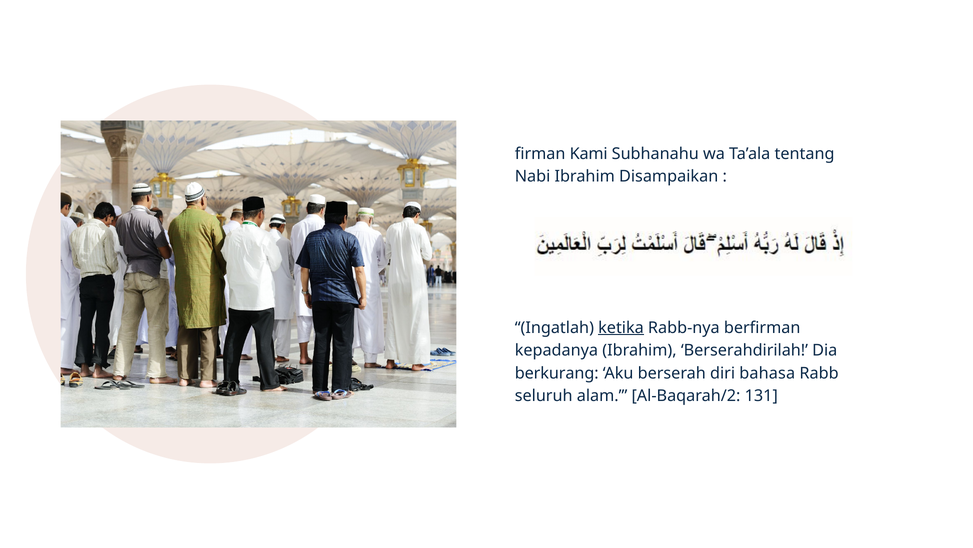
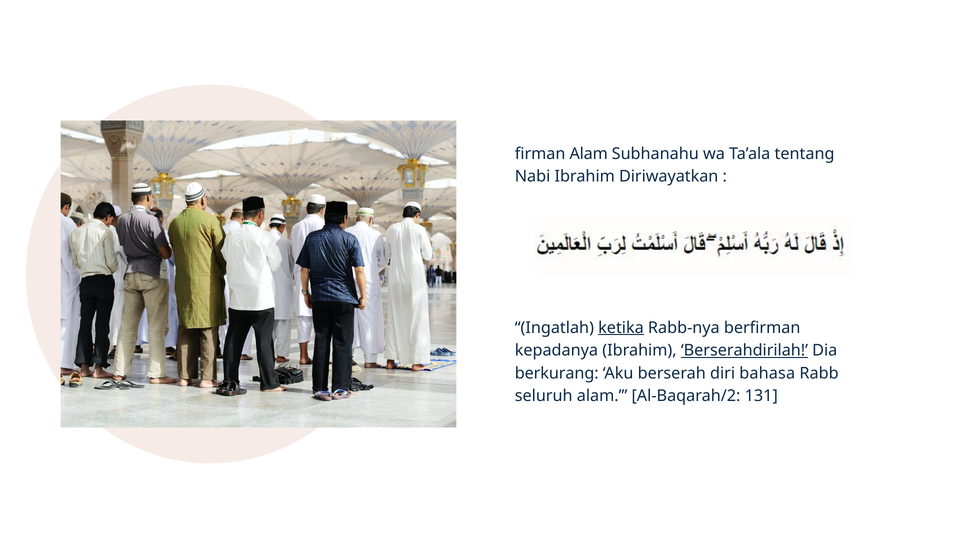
firman Kami: Kami -> Alam (589, 154)
Disampaikan: Disampaikan -> Diriwayatkan (669, 176)
Berserahdirilah underline: none -> present (744, 350)
